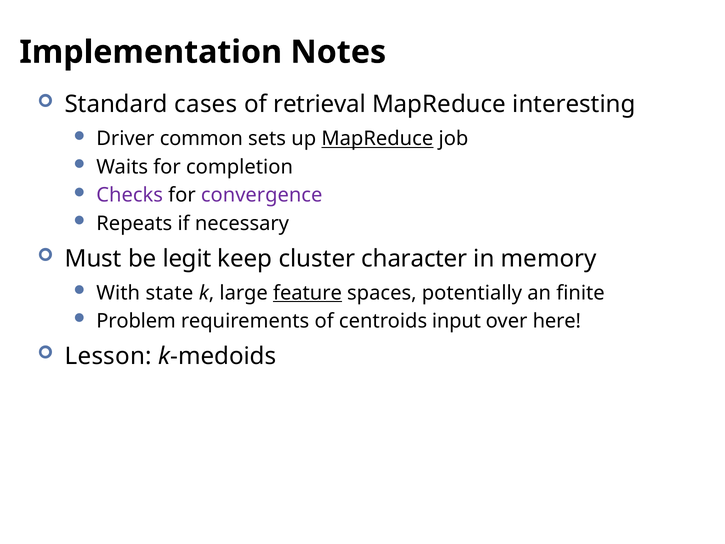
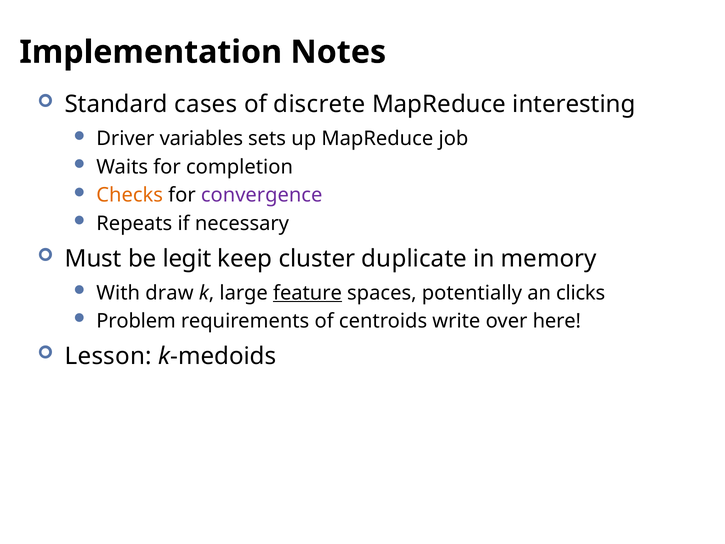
retrieval: retrieval -> discrete (319, 104)
common: common -> variables (201, 139)
MapReduce underline: present -> none (377, 139)
Checks colour: purple -> orange (130, 195)
character: character -> duplicate (414, 258)
state: state -> draw (169, 293)
finite: finite -> clicks (581, 293)
input: input -> write (456, 321)
